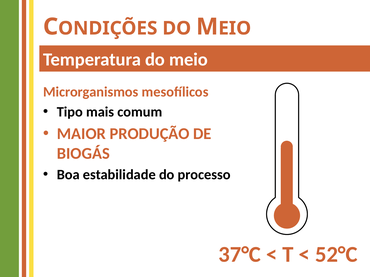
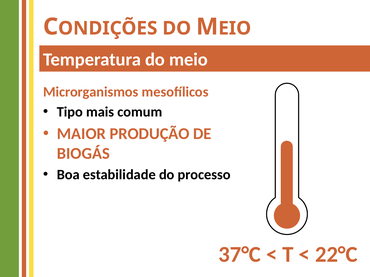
52°C: 52°C -> 22°C (336, 255)
